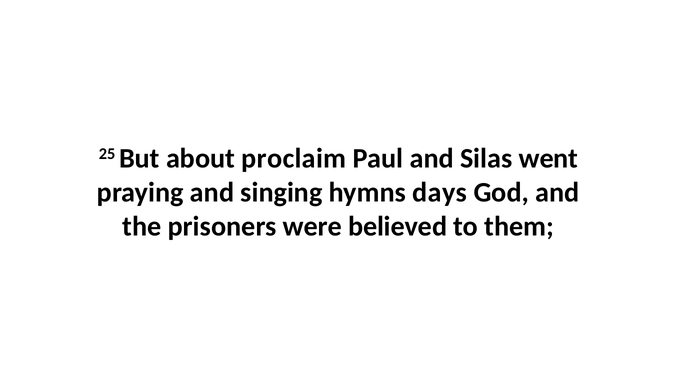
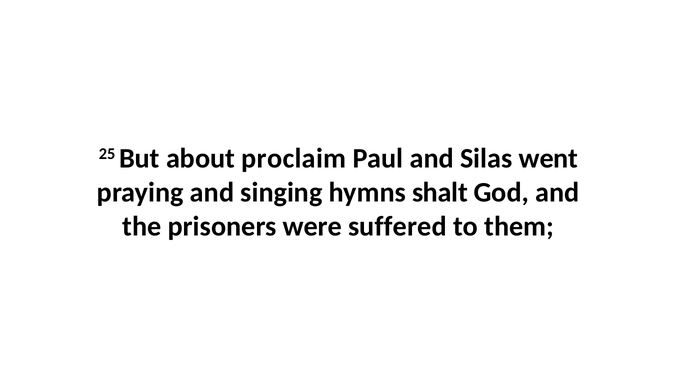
days: days -> shalt (440, 192)
believed: believed -> suffered (397, 226)
